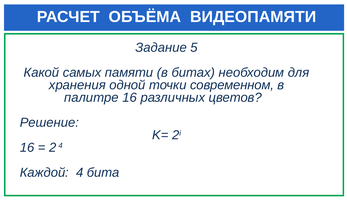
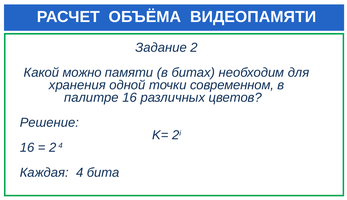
Задание 5: 5 -> 2 (194, 48)
самых: самых -> можно (82, 73)
Каждой: Каждой -> Каждая (44, 173)
